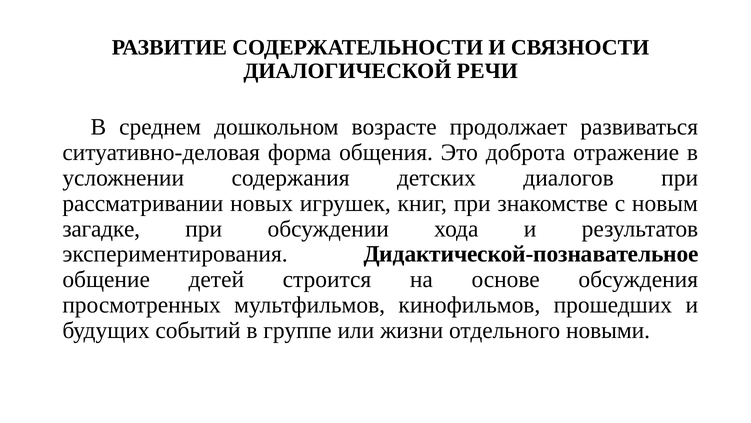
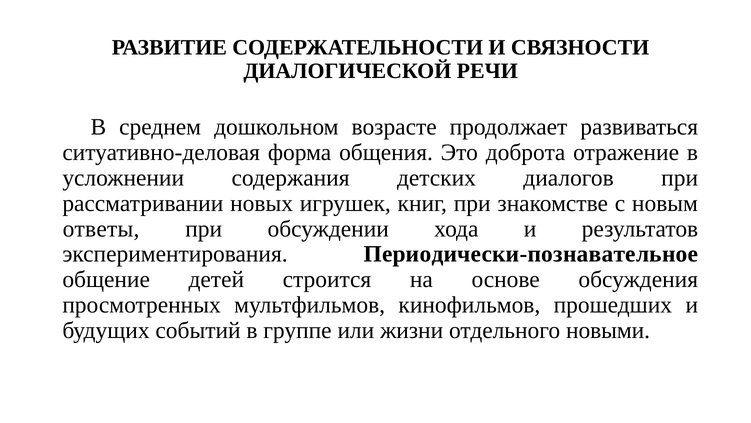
загадке: загадке -> ответы (101, 228)
Дидактической-познавательное: Дидактической-познавательное -> Периодически-познавательное (531, 254)
